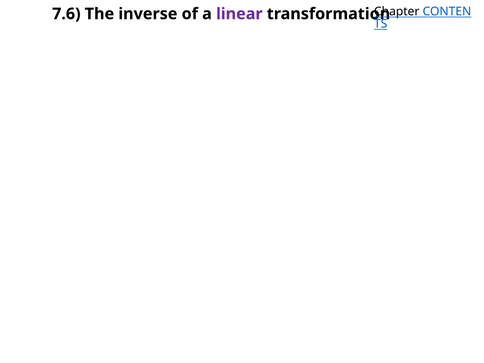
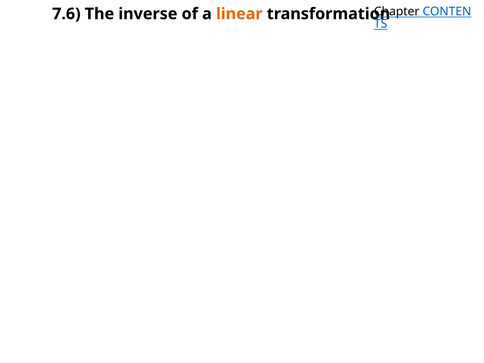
linear colour: purple -> orange (239, 14)
